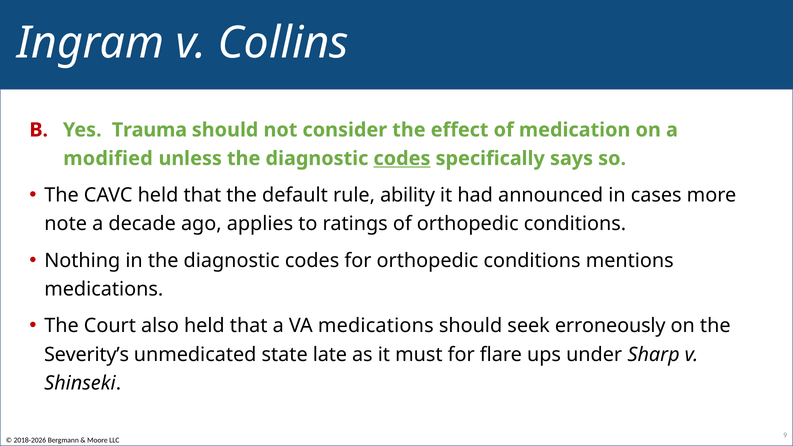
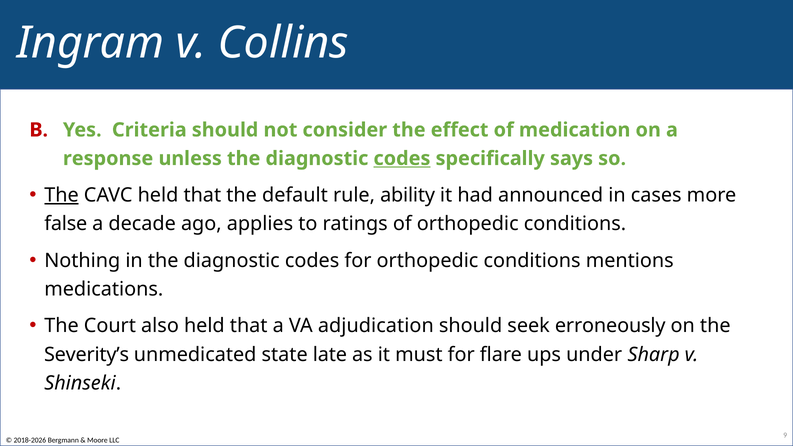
Trauma: Trauma -> Criteria (149, 130)
modified: modified -> response (108, 158)
The underline: none -> present (62, 195)
note: note -> false (66, 224)
VA medications: medications -> adjudication (376, 326)
